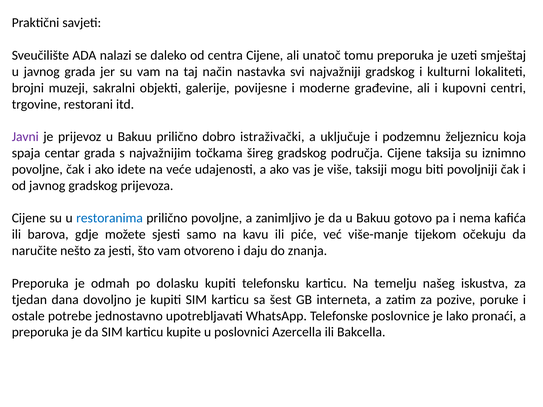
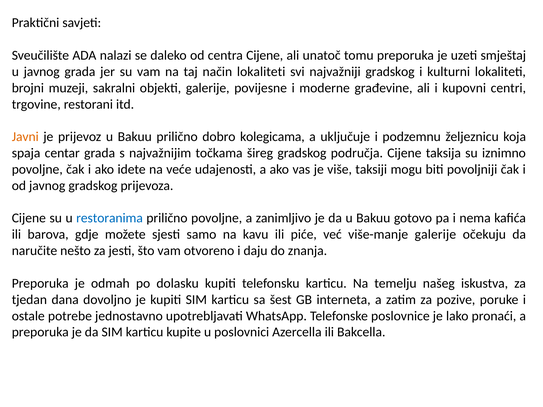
način nastavka: nastavka -> lokaliteti (261, 72)
Javni colour: purple -> orange (25, 137)
istraživački: istraživački -> kolegicama (272, 137)
više-manje tijekom: tijekom -> galerije (435, 235)
